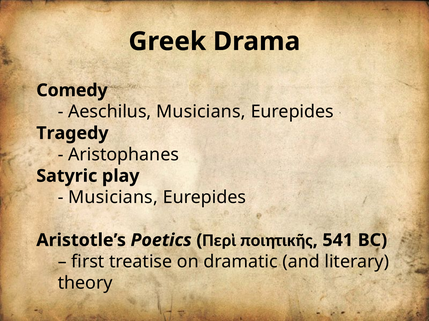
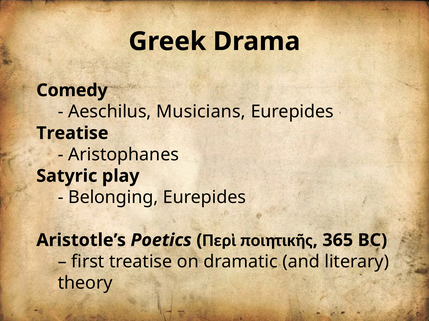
Tragedy: Tragedy -> Treatise (72, 133)
Musicians: Musicians -> Belonging (113, 198)
541: 541 -> 365 (338, 241)
